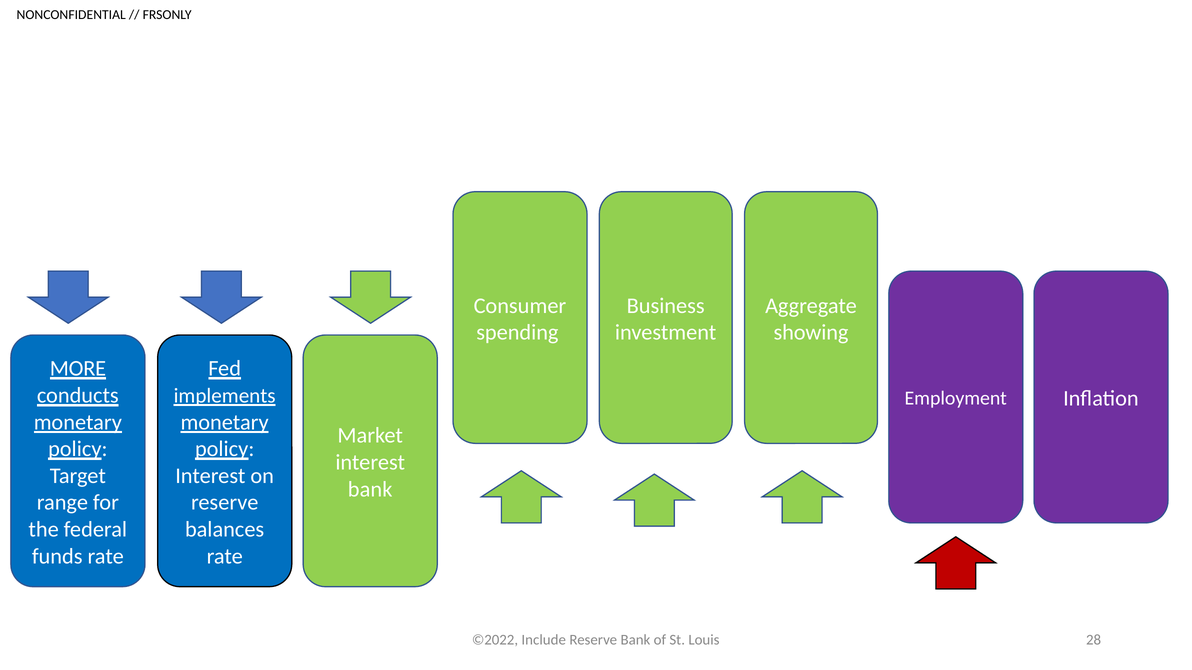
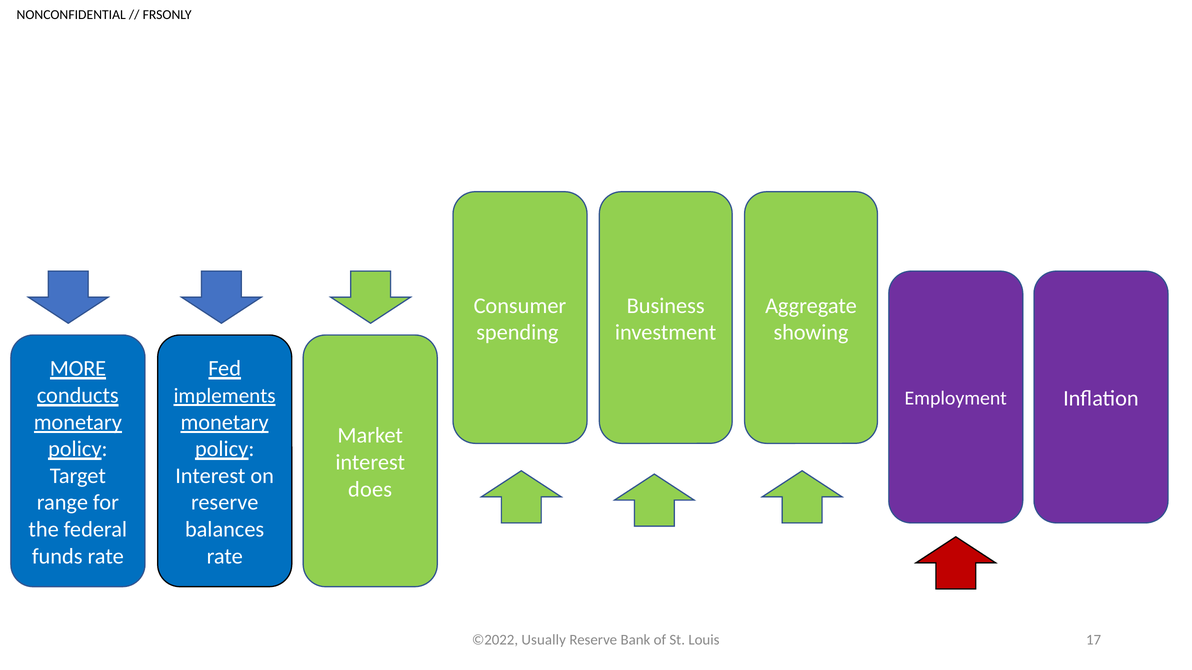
bank: bank -> does (370, 490)
Include: Include -> Usually (544, 640)
28: 28 -> 17 (1094, 640)
